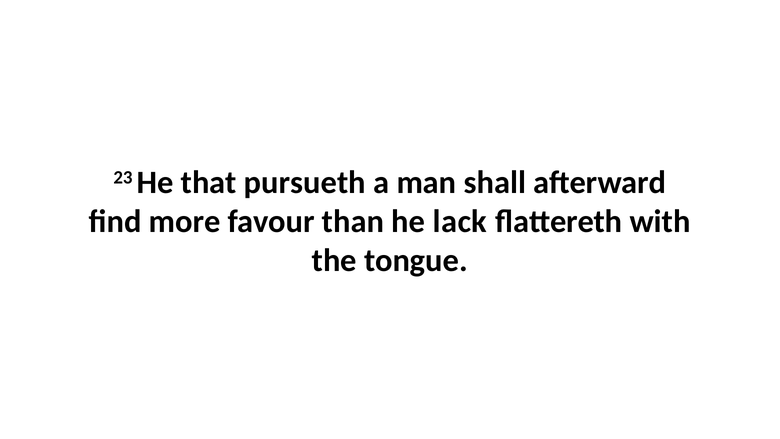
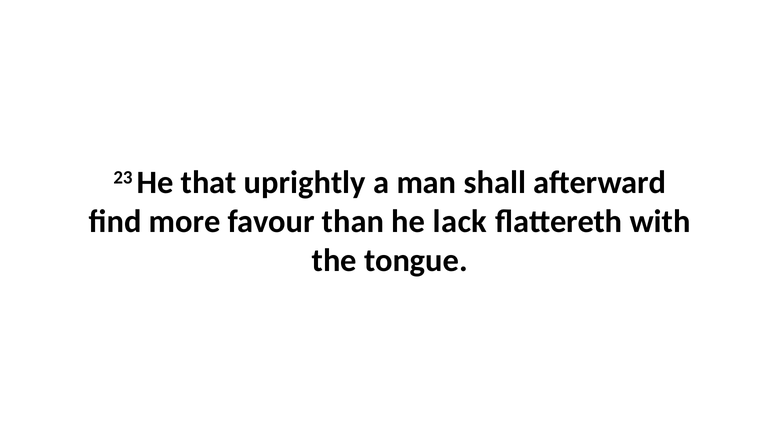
pursueth: pursueth -> uprightly (305, 183)
